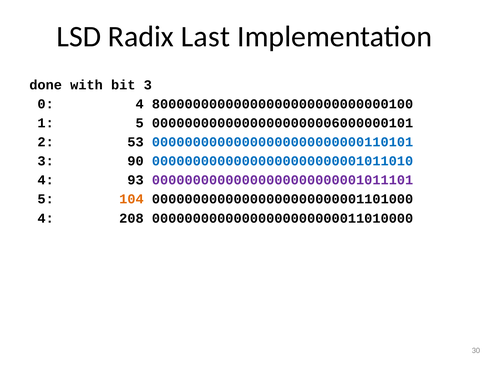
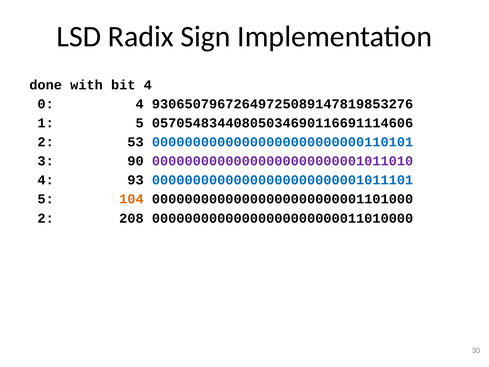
Last: Last -> Sign (206, 37)
bit 3: 3 -> 4 (148, 85)
80000000000000000000000000000100: 80000000000000000000000000000100 -> 93065079672649725089147819853276 (283, 104)
00000000000000000000006000000101: 00000000000000000000006000000101 -> 05705483440805034690116691114606 (283, 123)
00000000000000000000000001011010 colour: blue -> purple (283, 161)
00000000000000000000000001011101 colour: purple -> blue (283, 180)
4: 4 -> 2 (46, 218)
